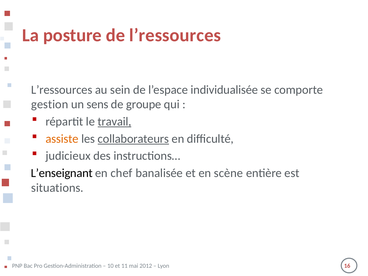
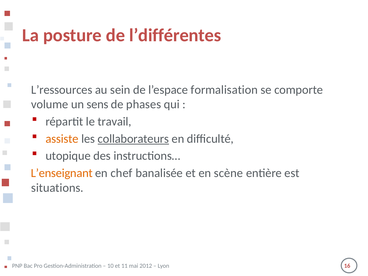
de l’ressources: l’ressources -> l’différentes (175, 35)
individualisée: individualisée -> formalisation (224, 90)
gestion: gestion -> volume (50, 104)
groupe: groupe -> phases (144, 104)
travail underline: present -> none (115, 122)
judicieux: judicieux -> utopique (68, 156)
L’enseignant colour: black -> orange (62, 173)
